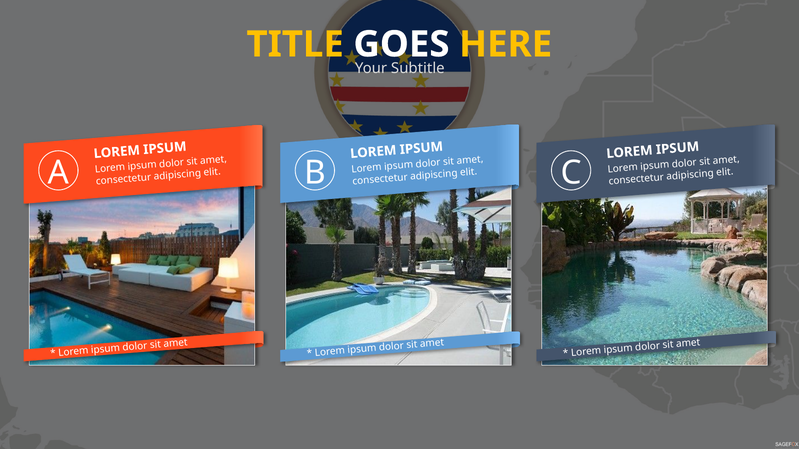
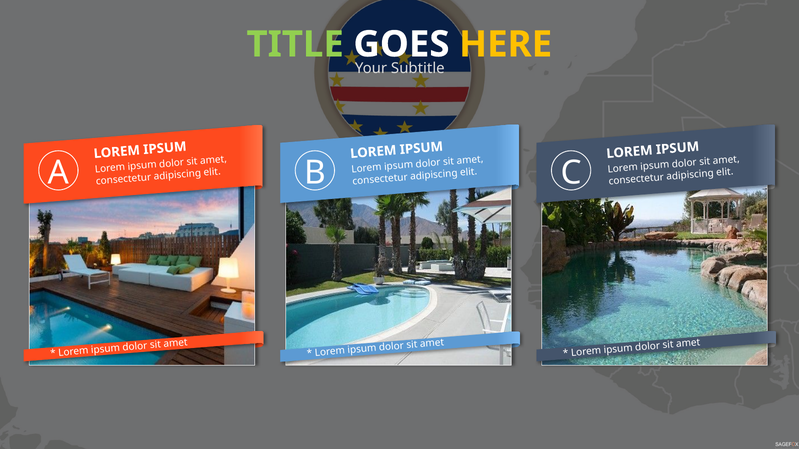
TITLE colour: yellow -> light green (295, 44)
